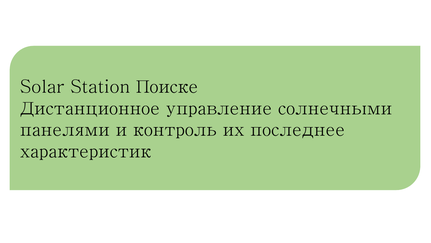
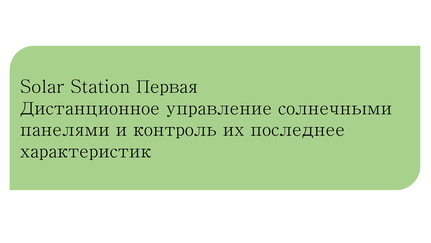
Поиске: Поиске -> Первая (167, 87)
